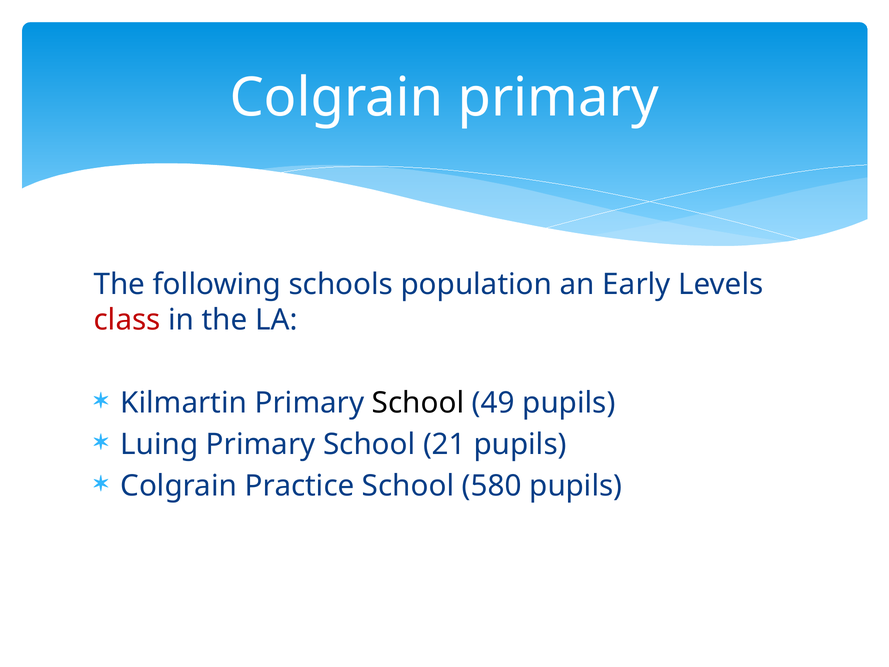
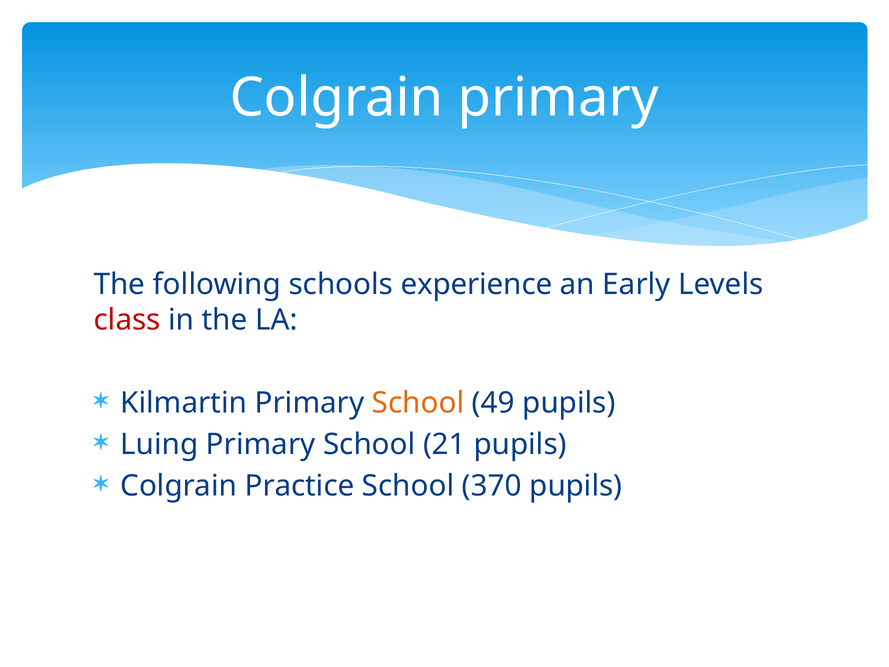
population: population -> experience (477, 284)
School colour: black -> orange (418, 403)
580: 580 -> 370 (492, 486)
